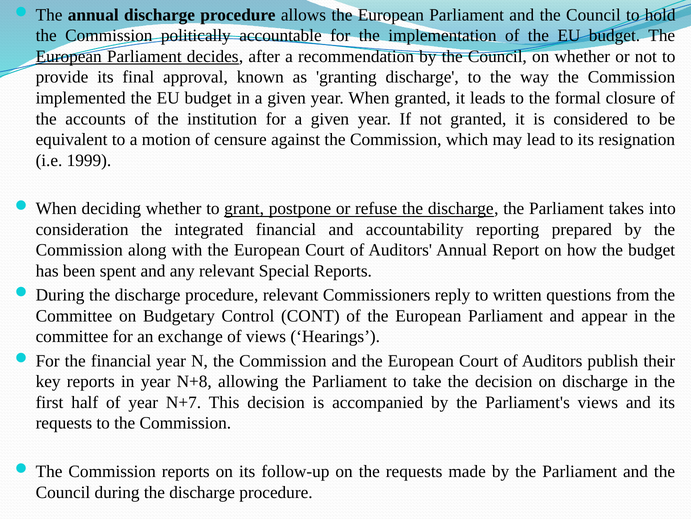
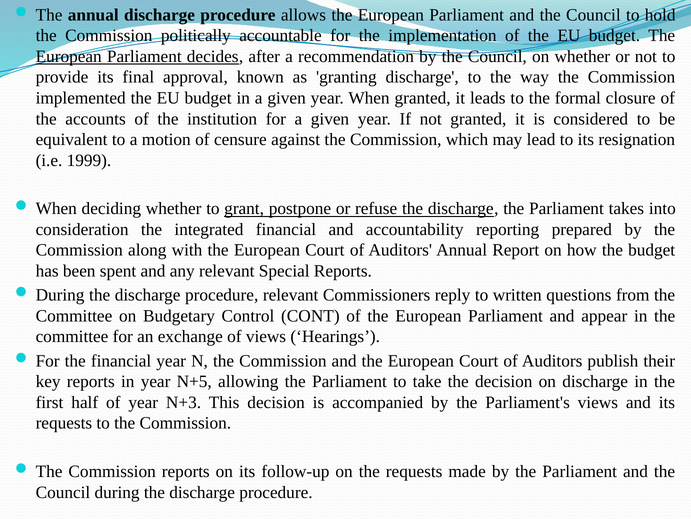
N+8: N+8 -> N+5 (194, 381)
N+7: N+7 -> N+3 (184, 402)
